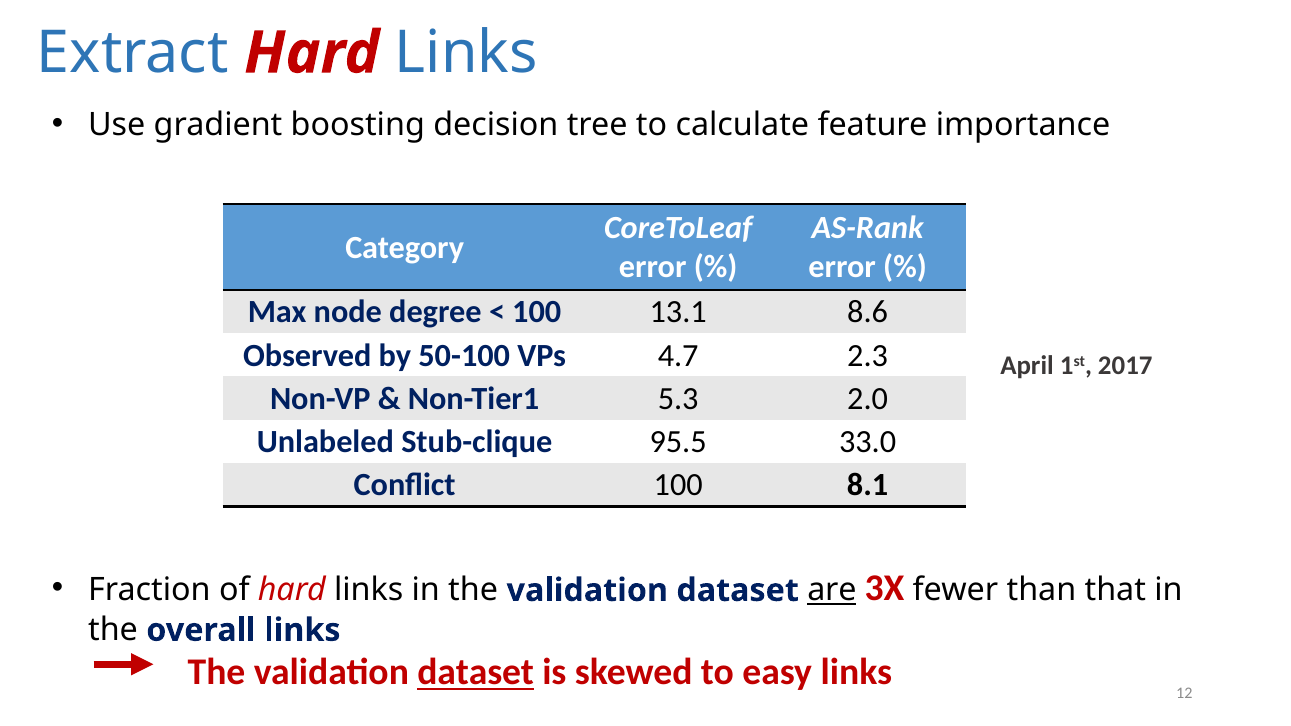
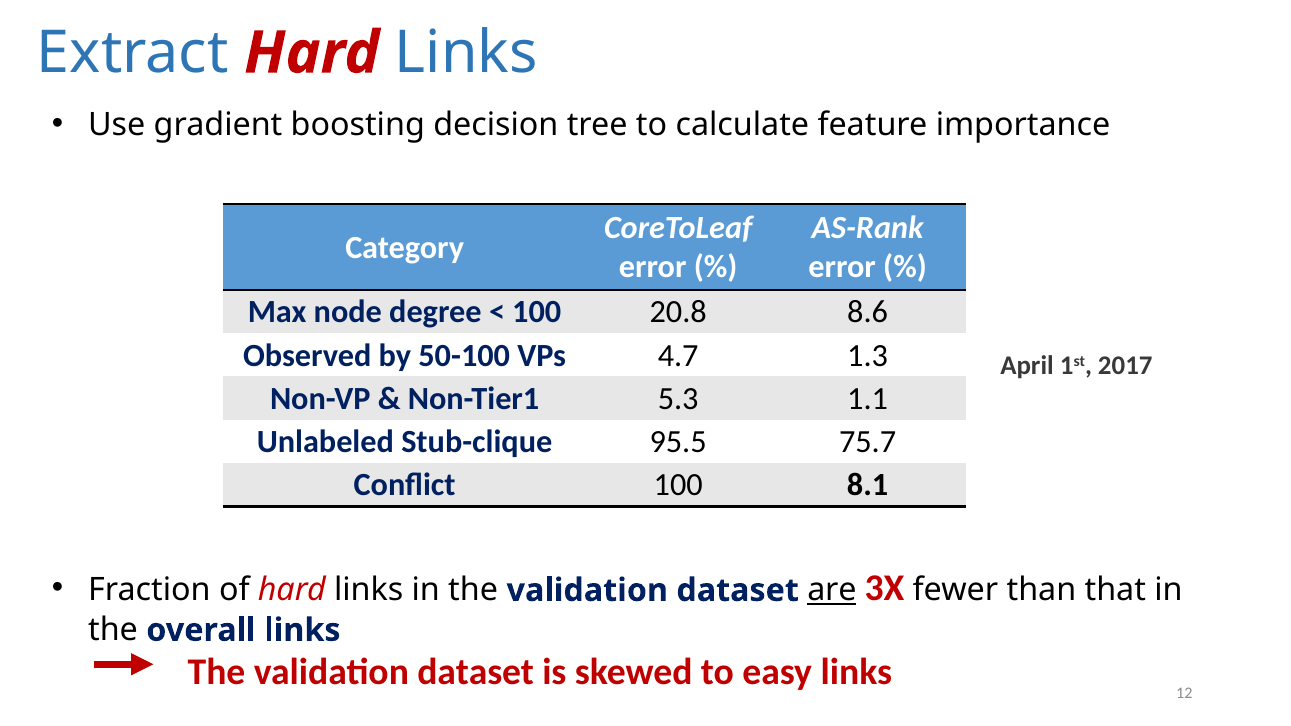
13.1: 13.1 -> 20.8 (678, 312)
2.3: 2.3 -> 1.3 (868, 356)
2.0: 2.0 -> 1.1 (868, 399)
33.0: 33.0 -> 75.7 (868, 442)
dataset underline: present -> none (476, 673)
